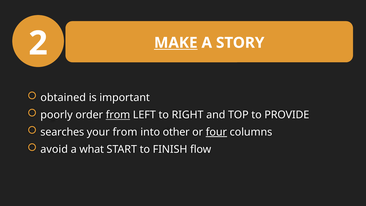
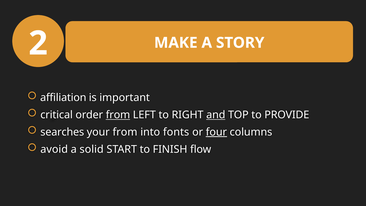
MAKE underline: present -> none (176, 43)
obtained: obtained -> affiliation (63, 98)
poorly: poorly -> critical (57, 115)
and underline: none -> present (216, 115)
other: other -> fonts (176, 132)
what: what -> solid (92, 149)
